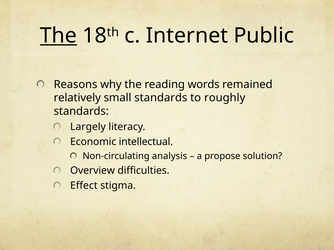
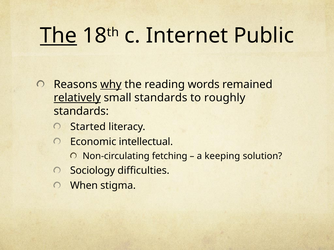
why underline: none -> present (111, 85)
relatively underline: none -> present (77, 98)
Largely: Largely -> Started (88, 127)
analysis: analysis -> fetching (170, 156)
propose: propose -> keeping (222, 156)
Overview: Overview -> Sociology (93, 171)
Effect: Effect -> When (84, 186)
